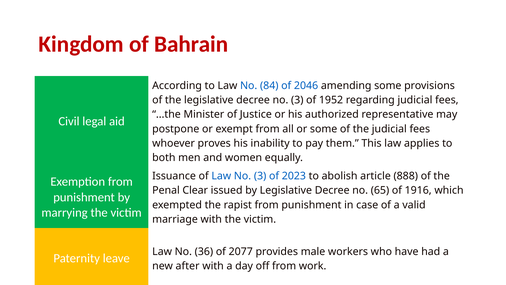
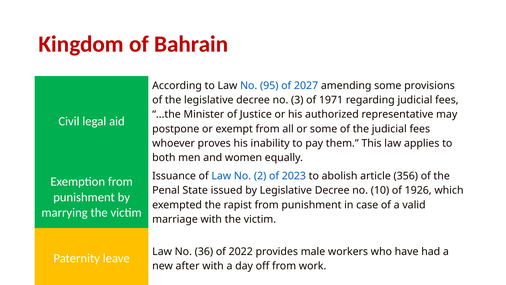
84: 84 -> 95 (269, 86)
2046: 2046 -> 2027 (306, 86)
1952: 1952 -> 1971 (331, 100)
Law No 3: 3 -> 2 (260, 176)
888: 888 -> 356 (406, 176)
Clear: Clear -> State (195, 190)
65: 65 -> 10 (380, 190)
1916: 1916 -> 1926 (418, 190)
2077: 2077 -> 2022 (241, 251)
